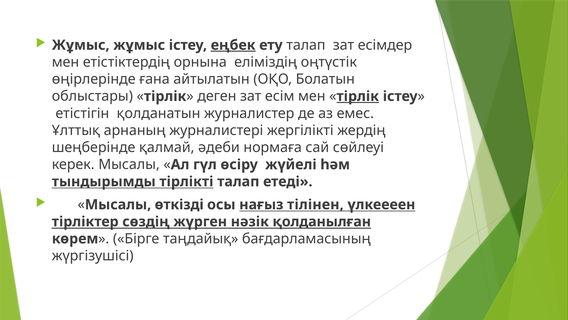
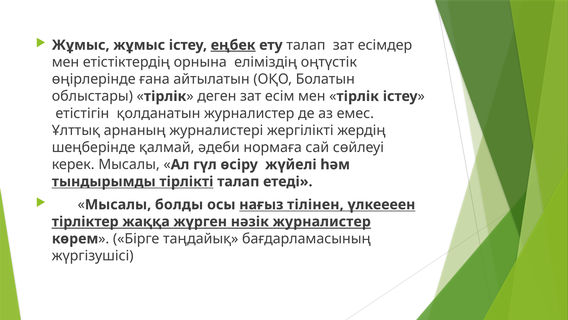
тірлік underline: present -> none (358, 96)
өткізді: өткізді -> болды (179, 204)
сөздің: сөздің -> жаққа (146, 221)
нәзік қолданылған: қолданылған -> журналистер (322, 221)
